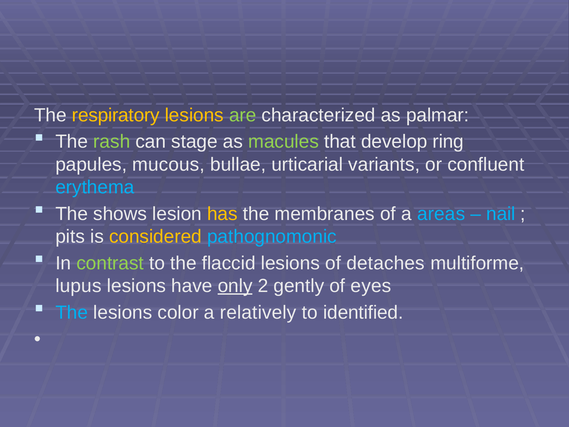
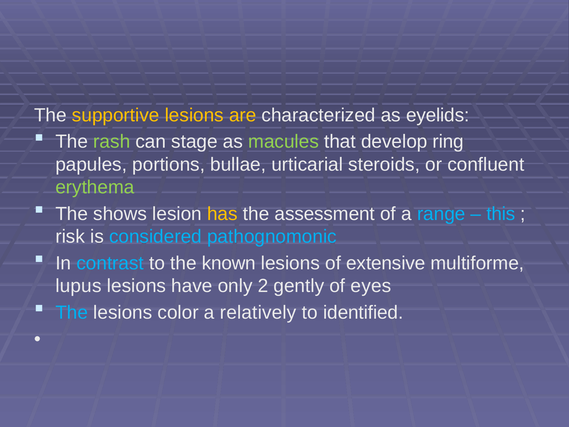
respiratory: respiratory -> supportive (116, 115)
are colour: light green -> yellow (243, 115)
palmar: palmar -> eyelids (438, 115)
mucous: mucous -> portions (169, 164)
variants: variants -> steroids (384, 164)
erythema colour: light blue -> light green (95, 187)
membranes: membranes -> assessment (325, 214)
areas: areas -> range (441, 214)
nail: nail -> this (501, 214)
pits: pits -> risk (70, 236)
considered colour: yellow -> light blue (155, 236)
contrast colour: light green -> light blue (110, 263)
flaccid: flaccid -> known (229, 263)
detaches: detaches -> extensive (386, 263)
only underline: present -> none (235, 286)
